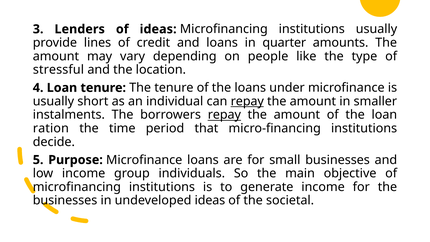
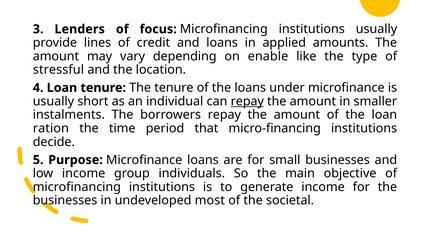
of ideas: ideas -> focus (158, 29)
quarter: quarter -> applied (284, 43)
people: people -> enable (268, 56)
repay underline: present -> none (224, 115)
undeveloped ideas: ideas -> most (210, 200)
